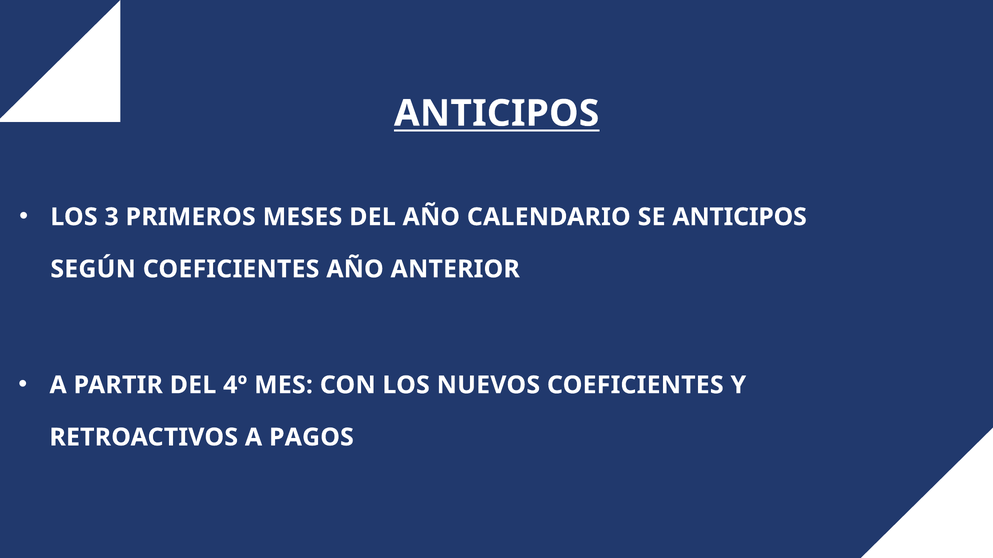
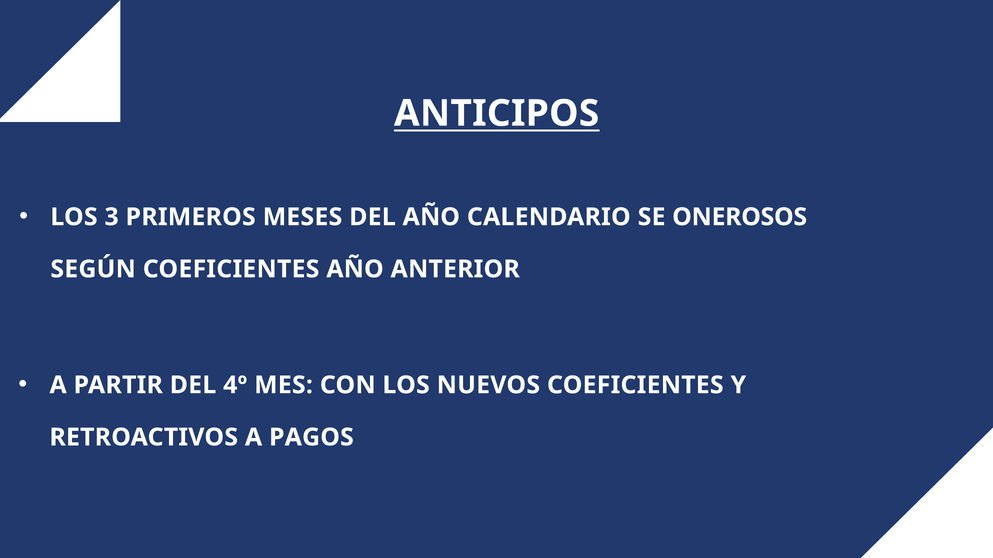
SE ANTICIPOS: ANTICIPOS -> ONEROSOS (740, 217)
